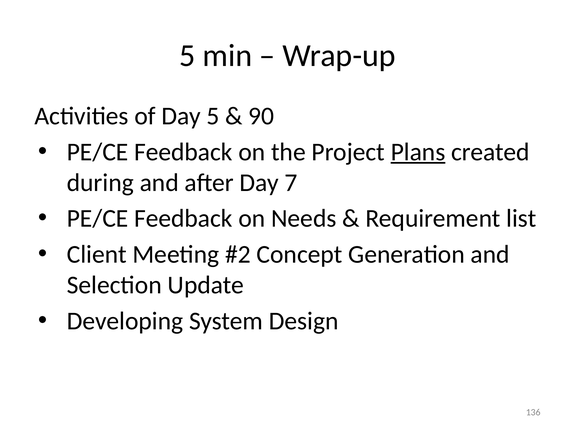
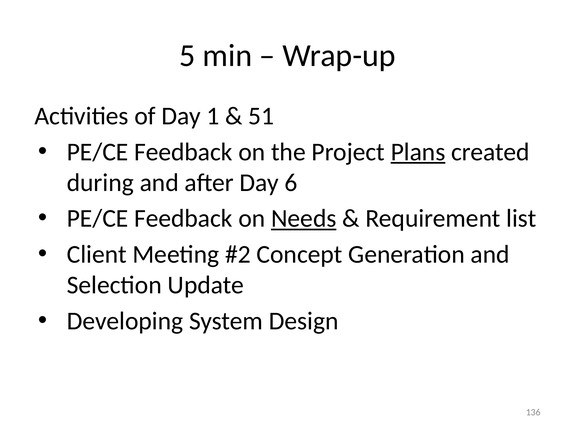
Day 5: 5 -> 1 (213, 116)
90: 90 -> 51 (261, 116)
7: 7 -> 6 (291, 182)
Needs underline: none -> present (304, 218)
